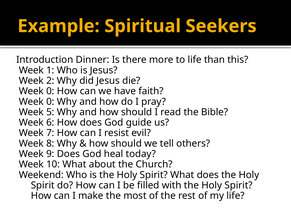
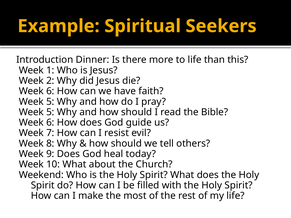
0: 0 -> 6 (50, 91)
0: 0 -> 5 (50, 102)
